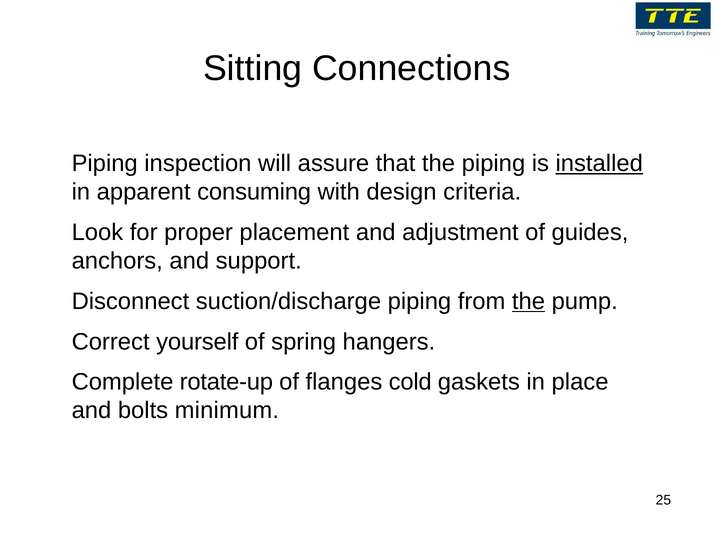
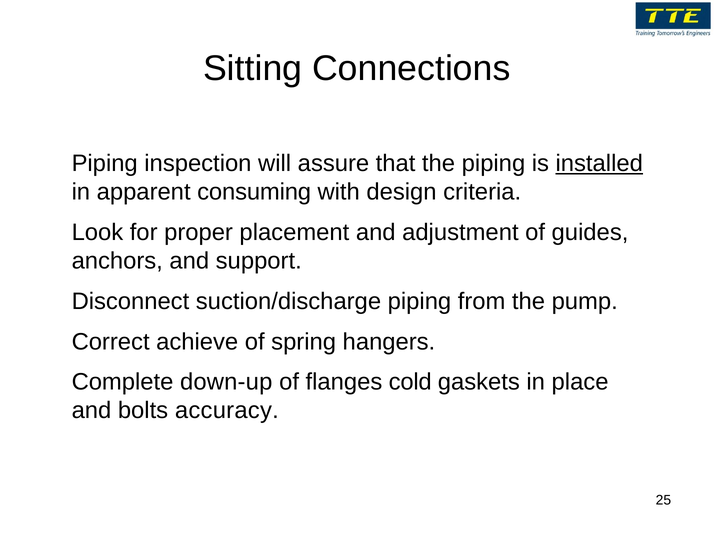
the underline: present -> none (528, 302)
yourself: yourself -> achieve (197, 342)
rotate-up: rotate-up -> down-up (226, 382)
minimum: minimum -> accuracy (227, 411)
